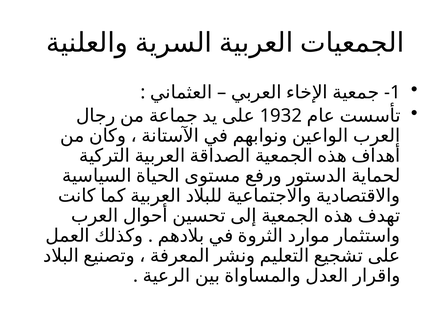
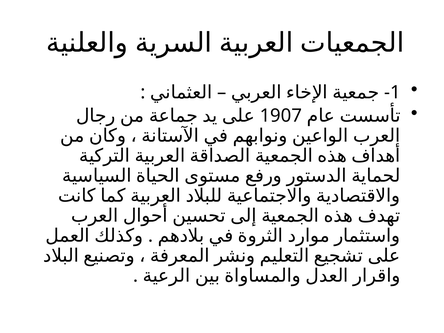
1932: 1932 -> 1907 (281, 116)
